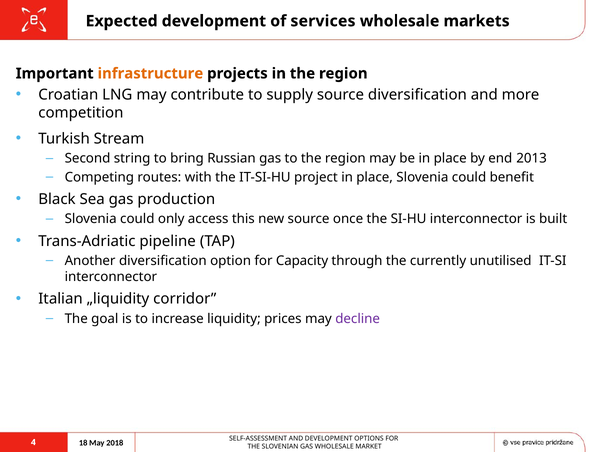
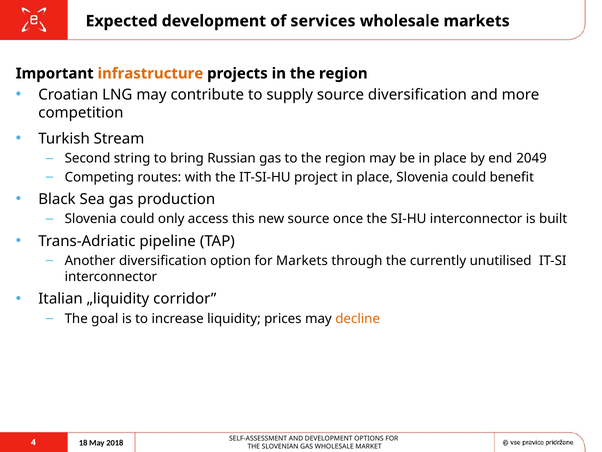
2013: 2013 -> 2049 (532, 158)
for Capacity: Capacity -> Markets (302, 260)
decline colour: purple -> orange (358, 318)
